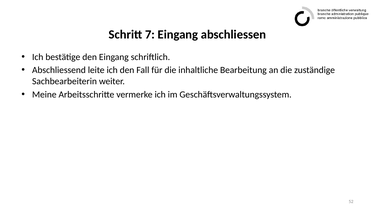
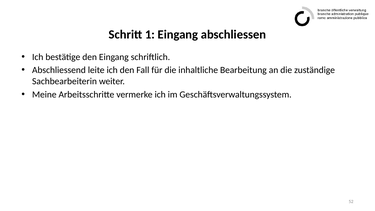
7: 7 -> 1 (150, 34)
